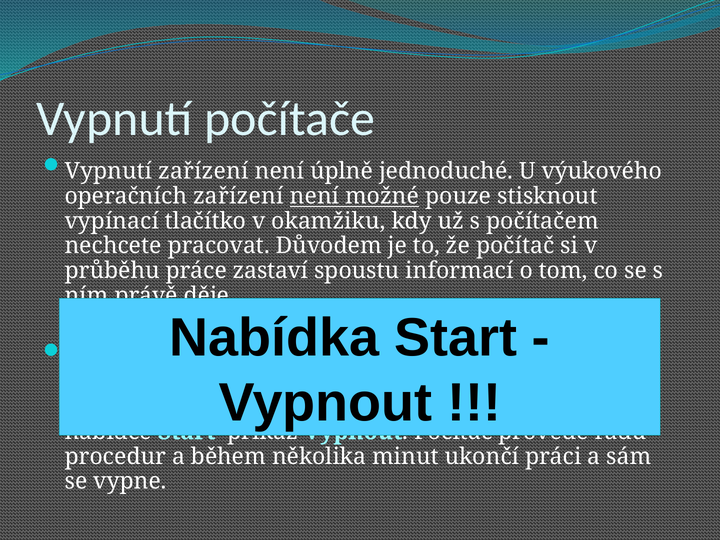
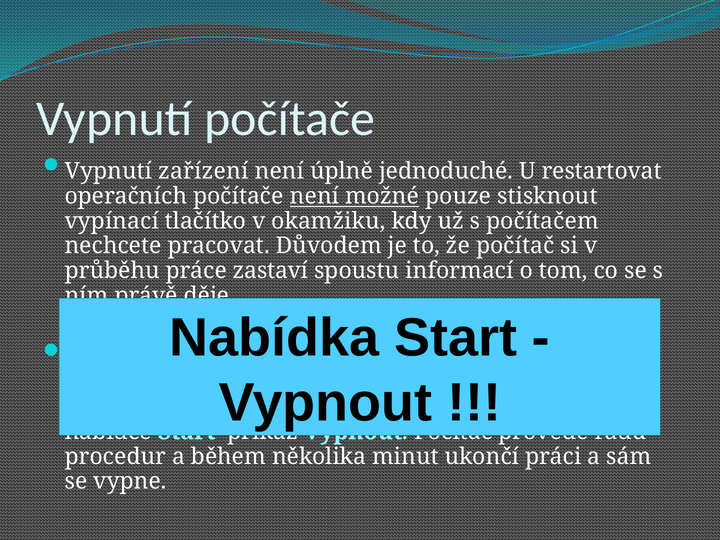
výukového: výukového -> restartovat (602, 171)
operačních zařízení: zařízení -> počítače (238, 196)
